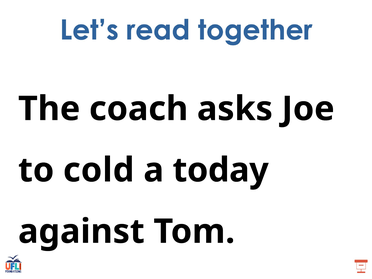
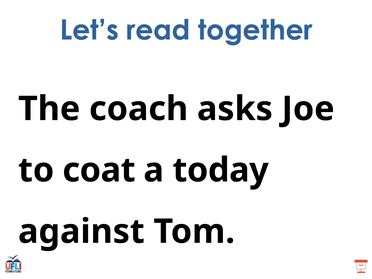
cold: cold -> coat (99, 170)
